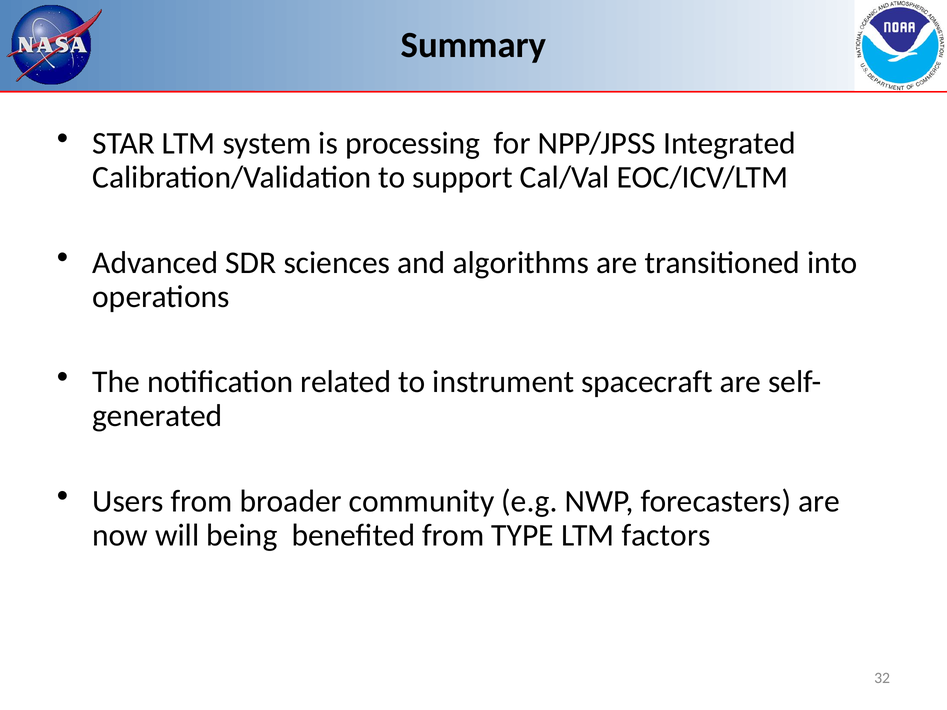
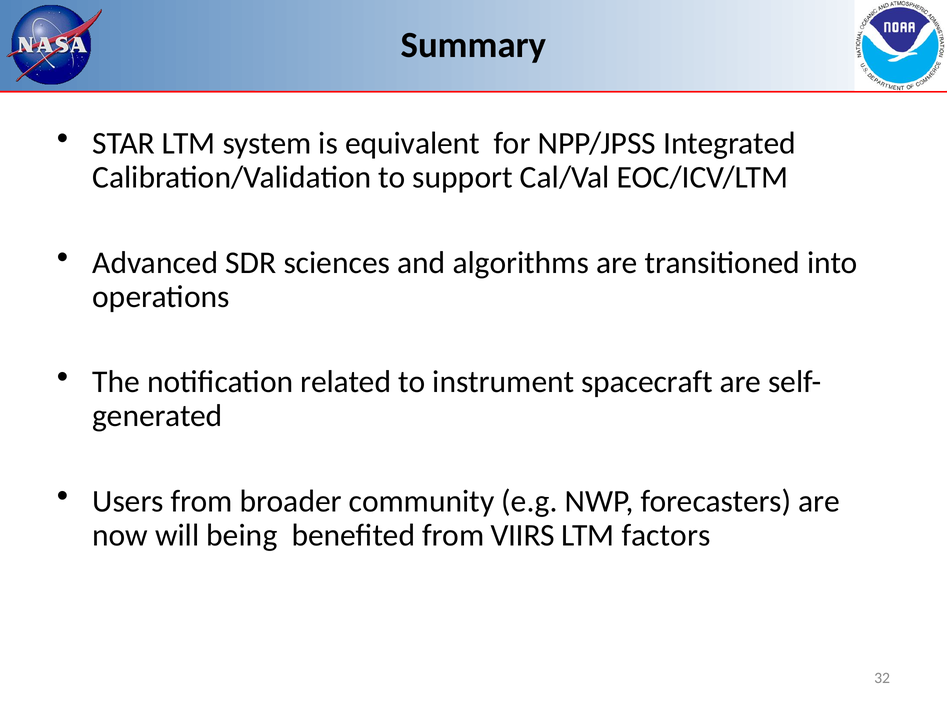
processing: processing -> equivalent (412, 143)
TYPE: TYPE -> VIIRS (523, 535)
